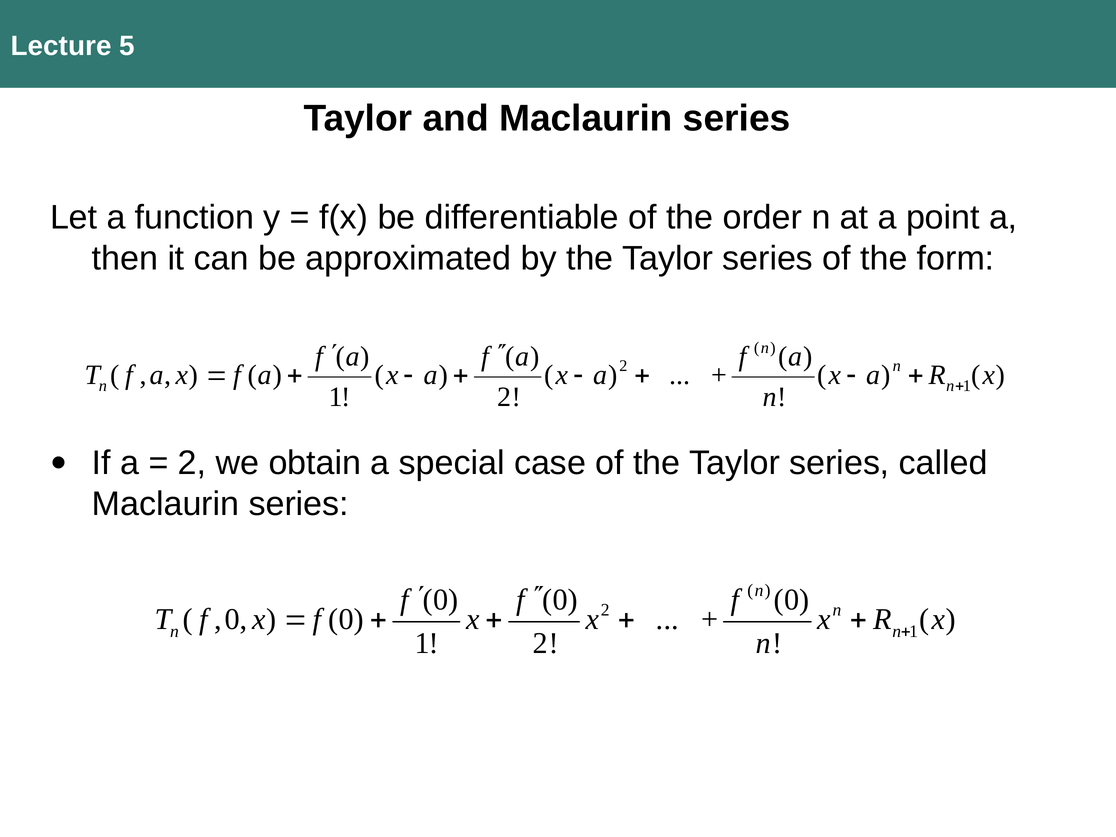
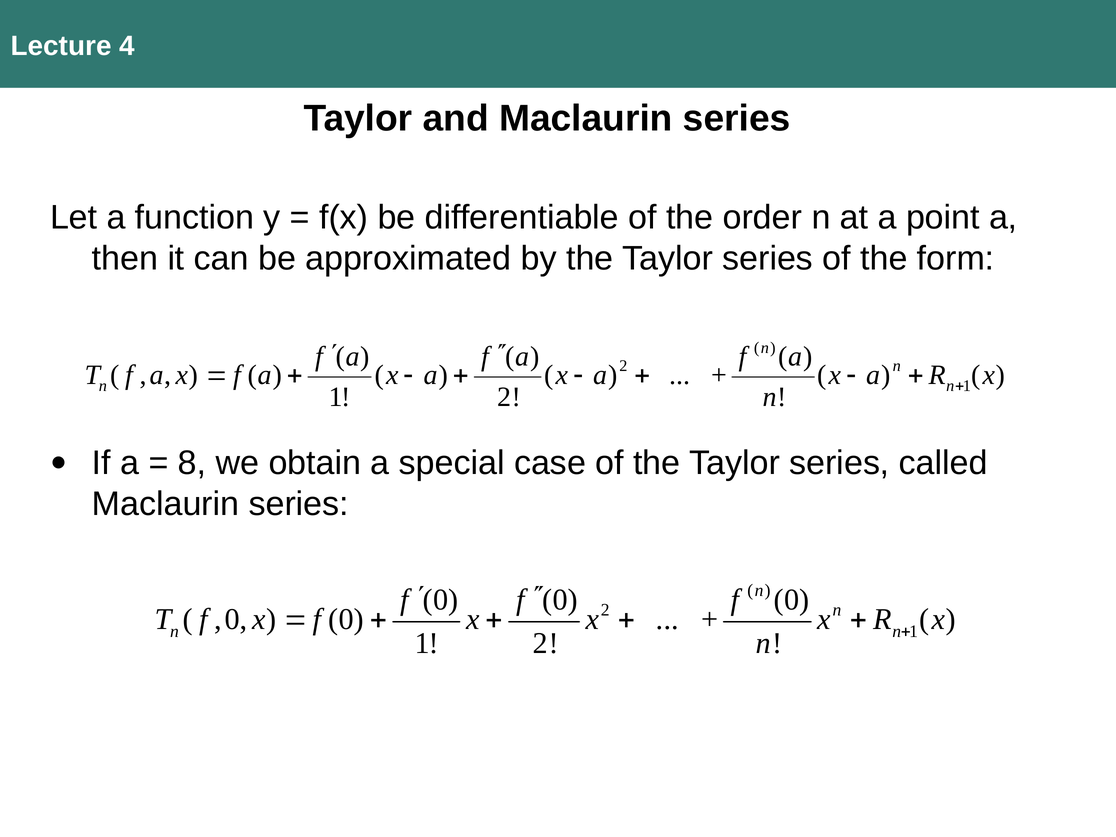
5: 5 -> 4 (127, 46)
2: 2 -> 8 (192, 463)
